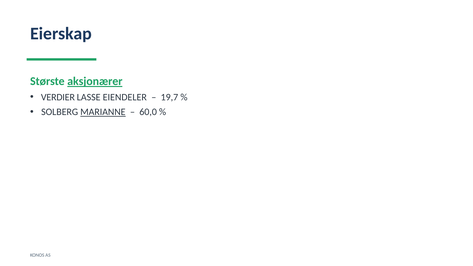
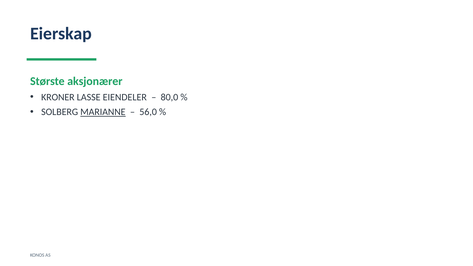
aksjonærer underline: present -> none (95, 81)
VERDIER: VERDIER -> KRONER (58, 97)
19,7: 19,7 -> 80,0 (169, 97)
60,0: 60,0 -> 56,0 (148, 112)
